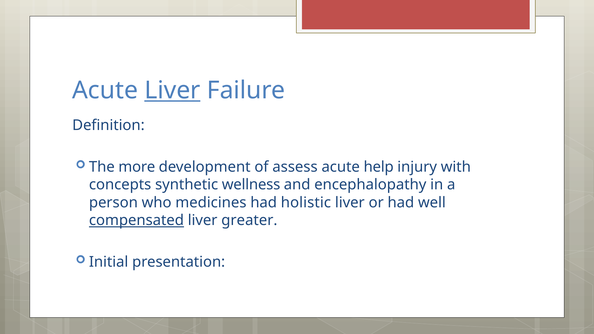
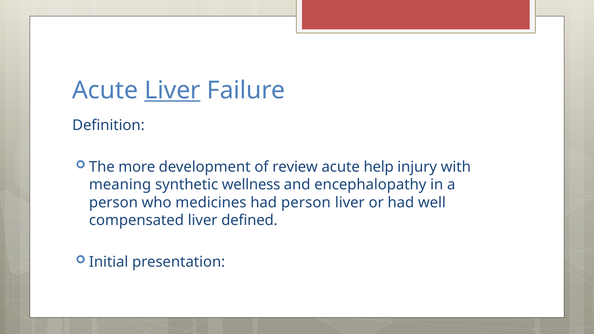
assess: assess -> review (295, 167)
concepts: concepts -> meaning (120, 185)
had holistic: holistic -> person (306, 203)
compensated underline: present -> none (136, 220)
greater: greater -> defined (249, 220)
